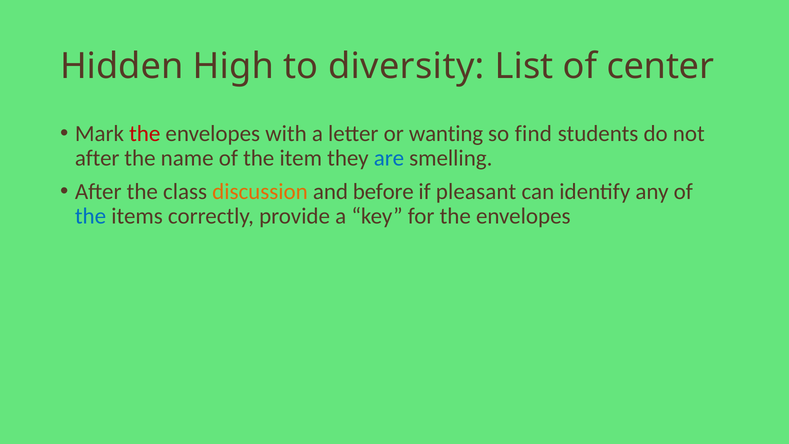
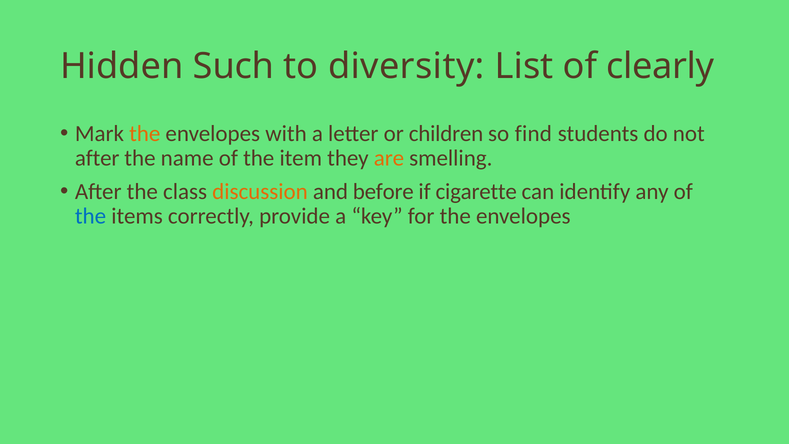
High: High -> Such (234, 66)
center: center -> clearly (660, 66)
the colour: red -> orange (145, 133)
wanting: wanting -> children (446, 133)
are colour: blue -> orange (389, 158)
pleasant: pleasant -> cigarette (476, 191)
